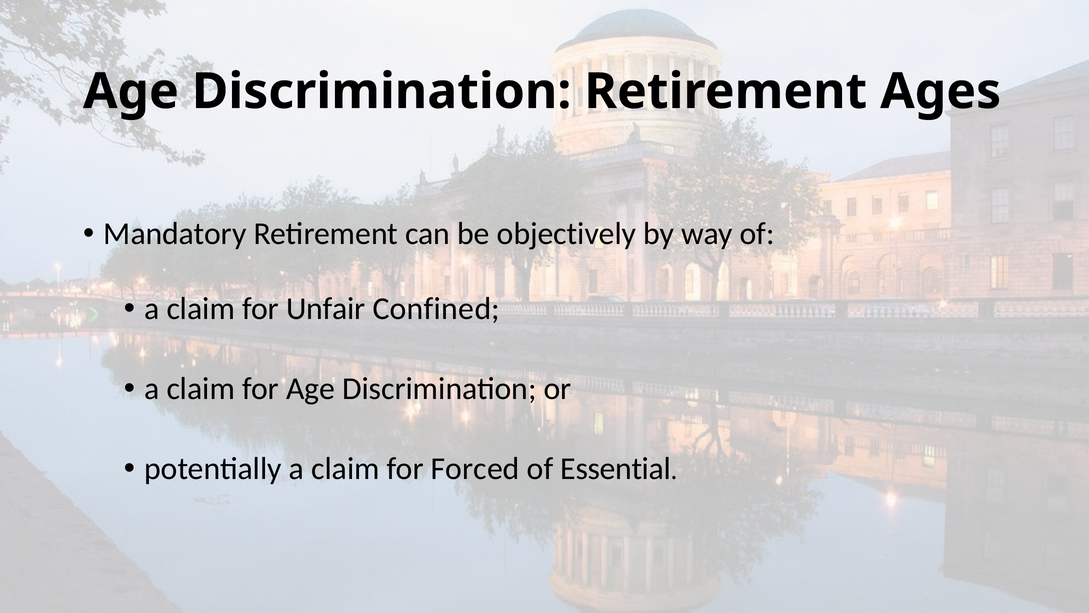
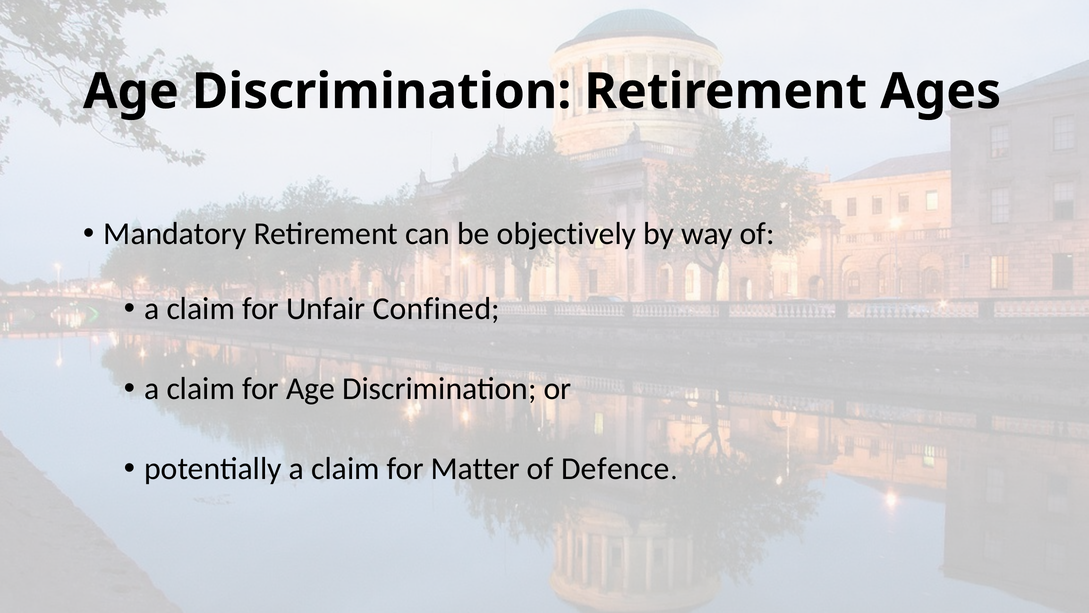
Forced: Forced -> Matter (475, 469)
Essential: Essential -> Defence (615, 469)
